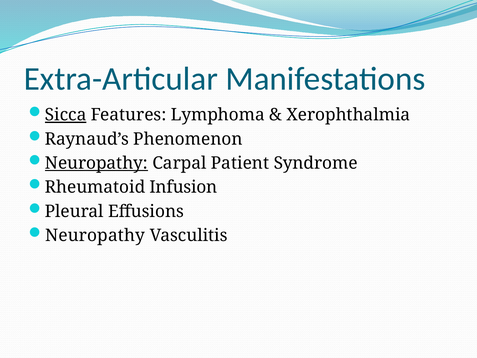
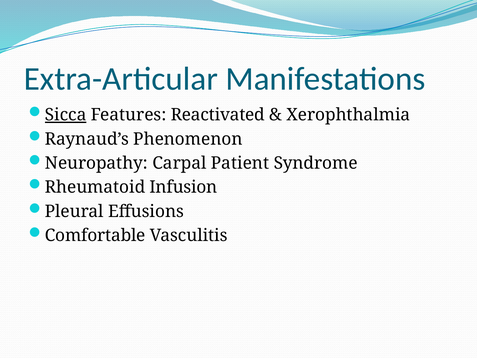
Lymphoma: Lymphoma -> Reactivated (218, 115)
Neuropathy underline: present -> none (96, 163)
Neuropathy: Neuropathy -> Comfortable (95, 235)
